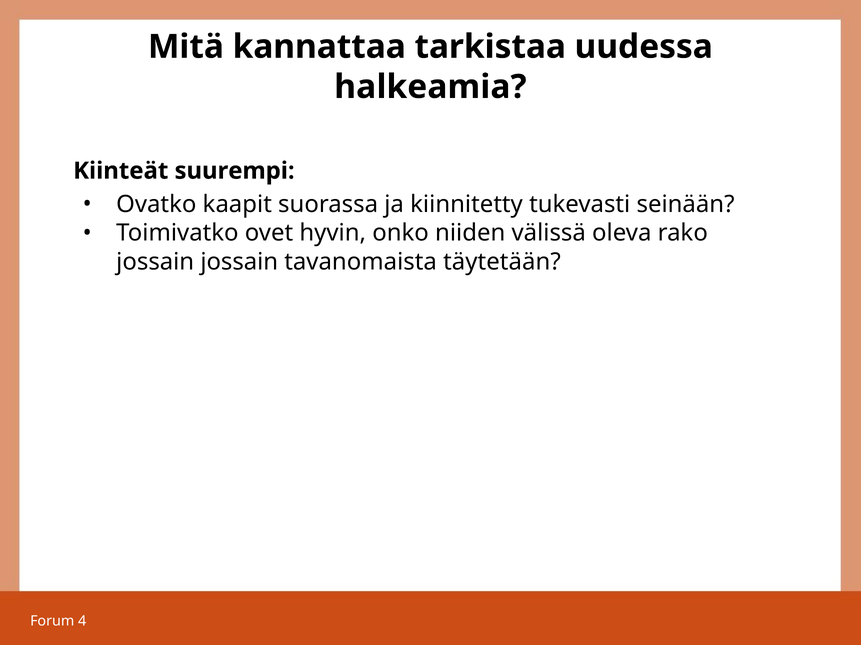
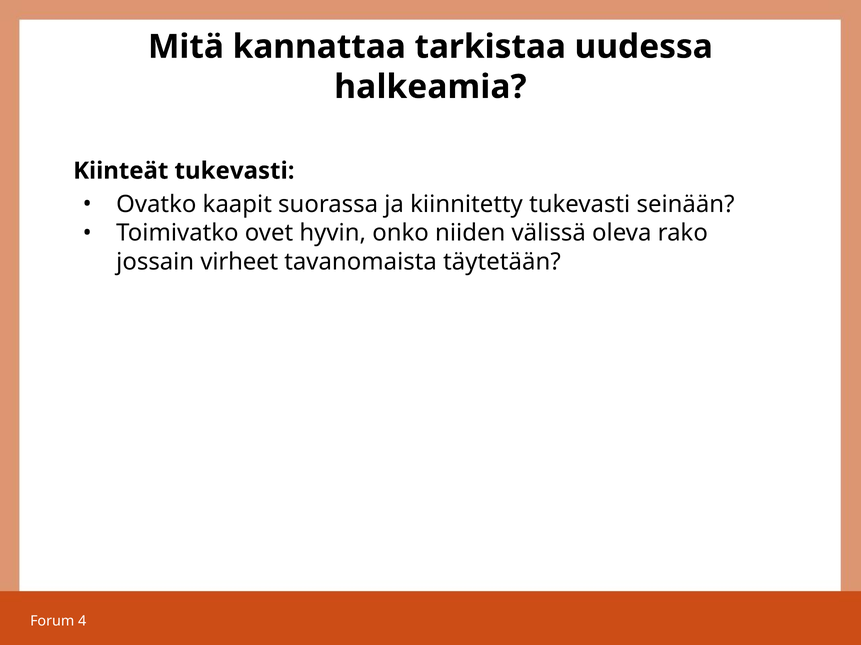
Kiinteät suurempi: suurempi -> tukevasti (235, 171)
jossain jossain: jossain -> virheet (239, 262)
